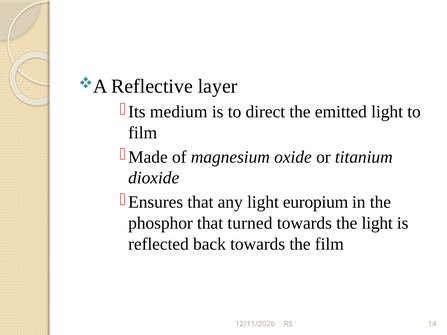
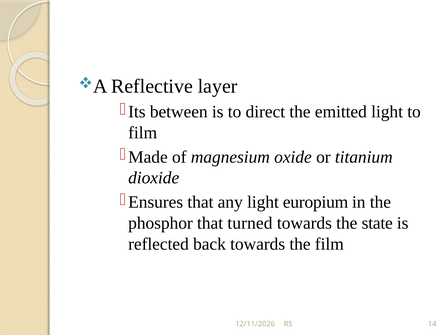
medium: medium -> between (179, 112)
the light: light -> state (377, 223)
